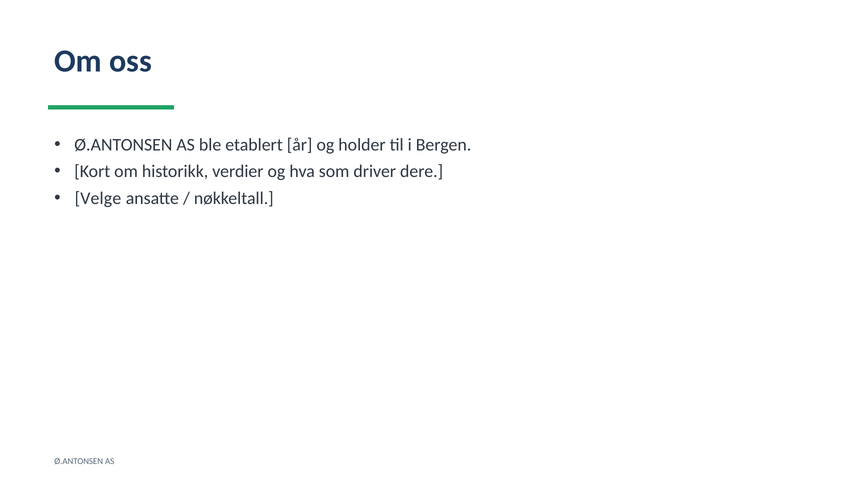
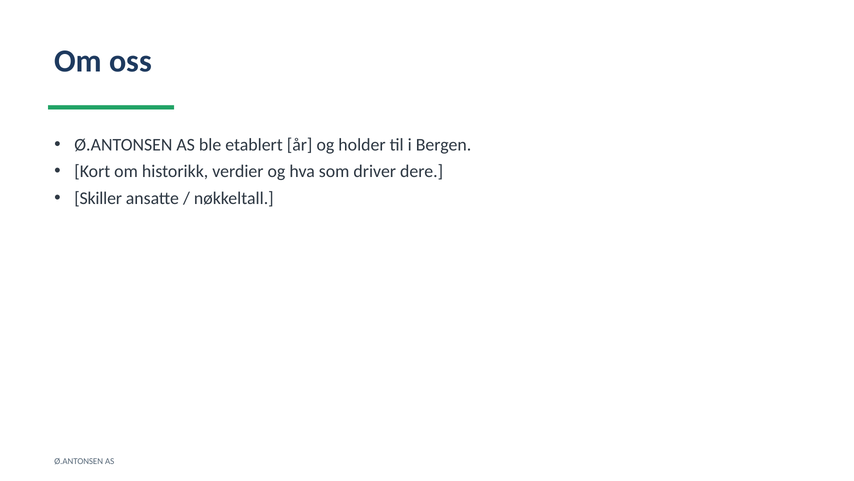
Velge: Velge -> Skiller (98, 198)
